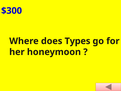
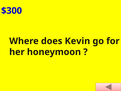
Types: Types -> Kevin (77, 41)
